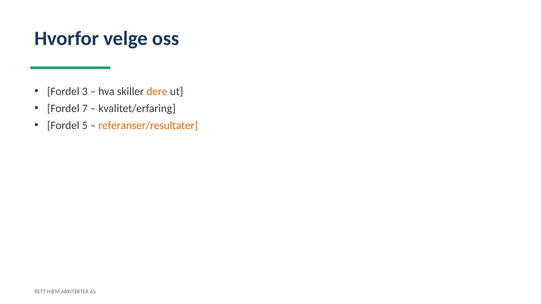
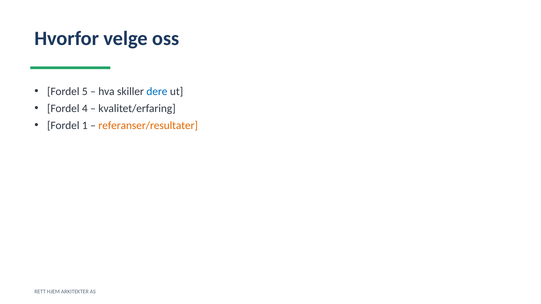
3: 3 -> 5 (85, 92)
dere colour: orange -> blue (157, 92)
7: 7 -> 4 (85, 109)
5: 5 -> 1 (85, 125)
